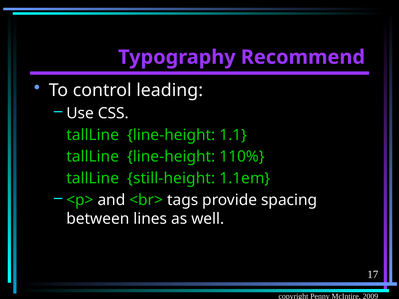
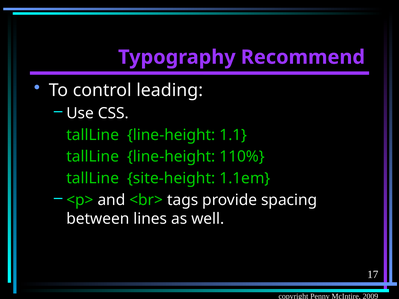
still-height: still-height -> site-height (171, 178)
